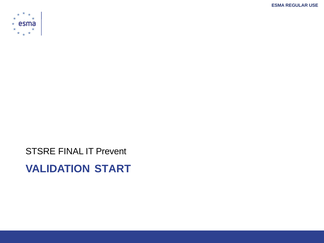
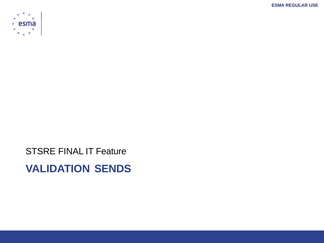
Prevent: Prevent -> Feature (111, 151)
START: START -> SENDS (113, 169)
